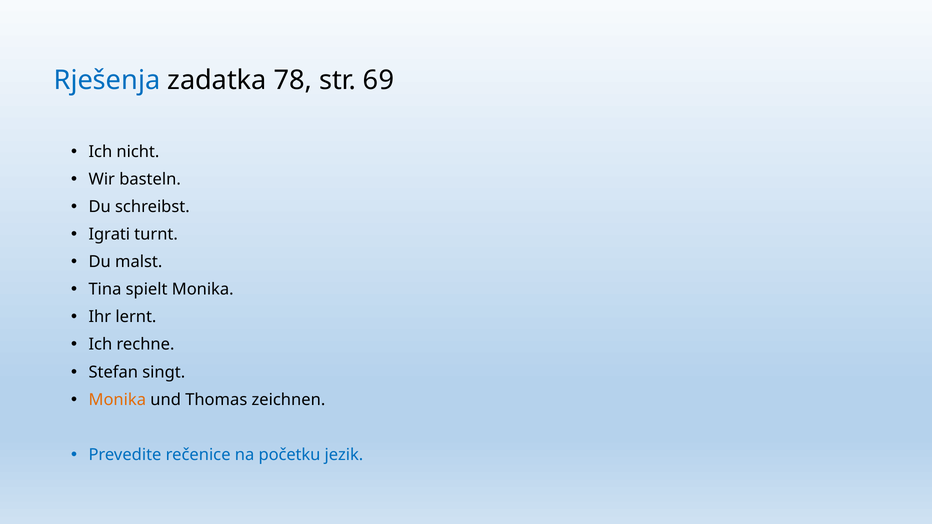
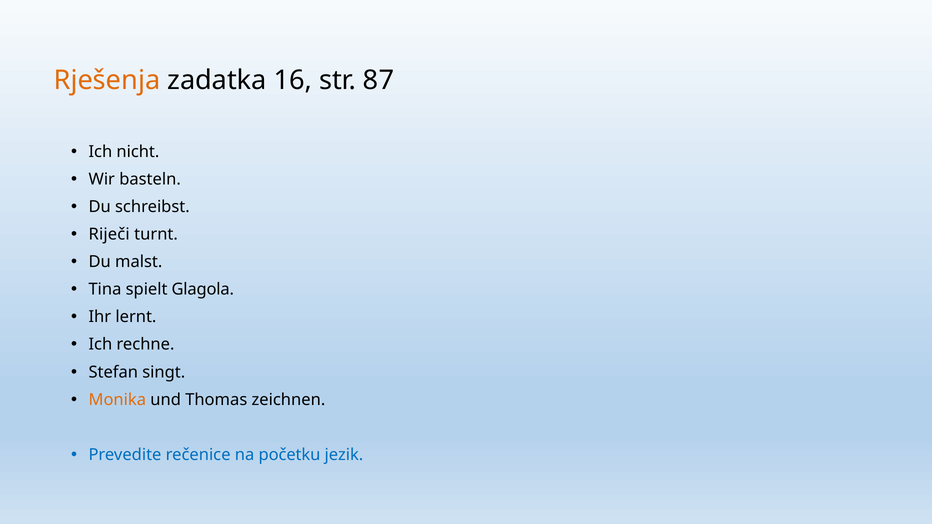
Rješenja colour: blue -> orange (107, 80)
78: 78 -> 16 (293, 80)
69: 69 -> 87 (379, 80)
Igrati: Igrati -> Riječi (109, 234)
spielt Monika: Monika -> Glagola (203, 290)
